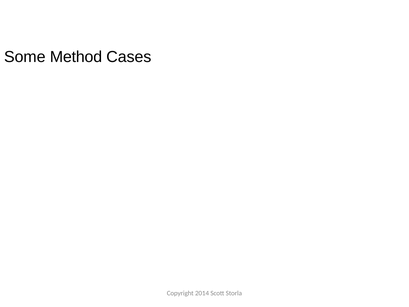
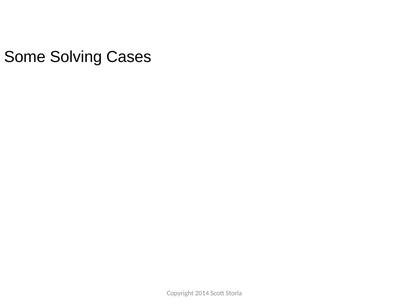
Method: Method -> Solving (76, 57)
